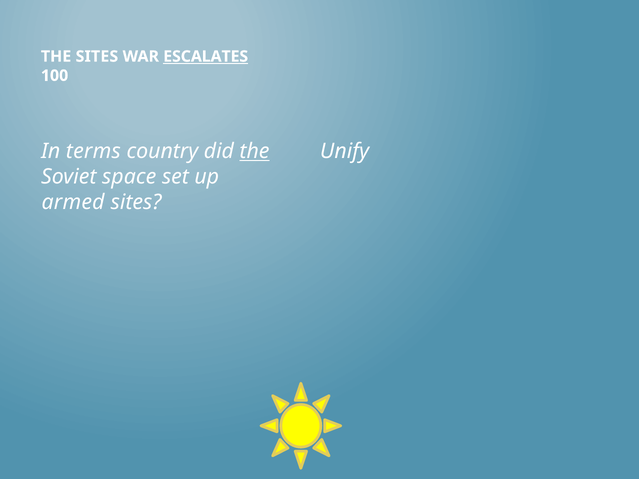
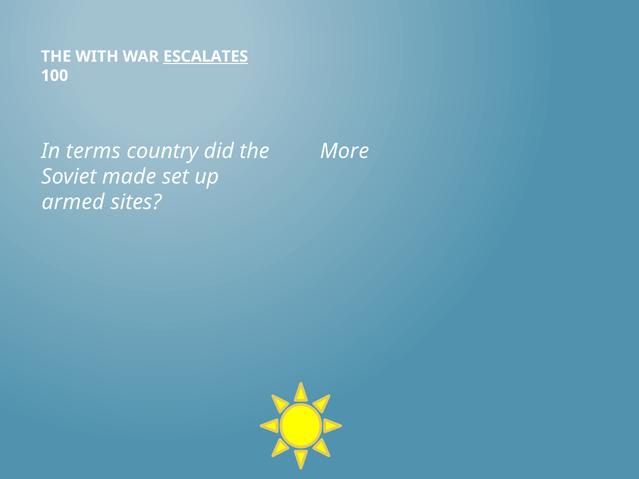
THE SITES: SITES -> WITH (97, 56)
the underline: present -> none (254, 151)
Unify: Unify -> More (345, 151)
space: space -> made (129, 177)
